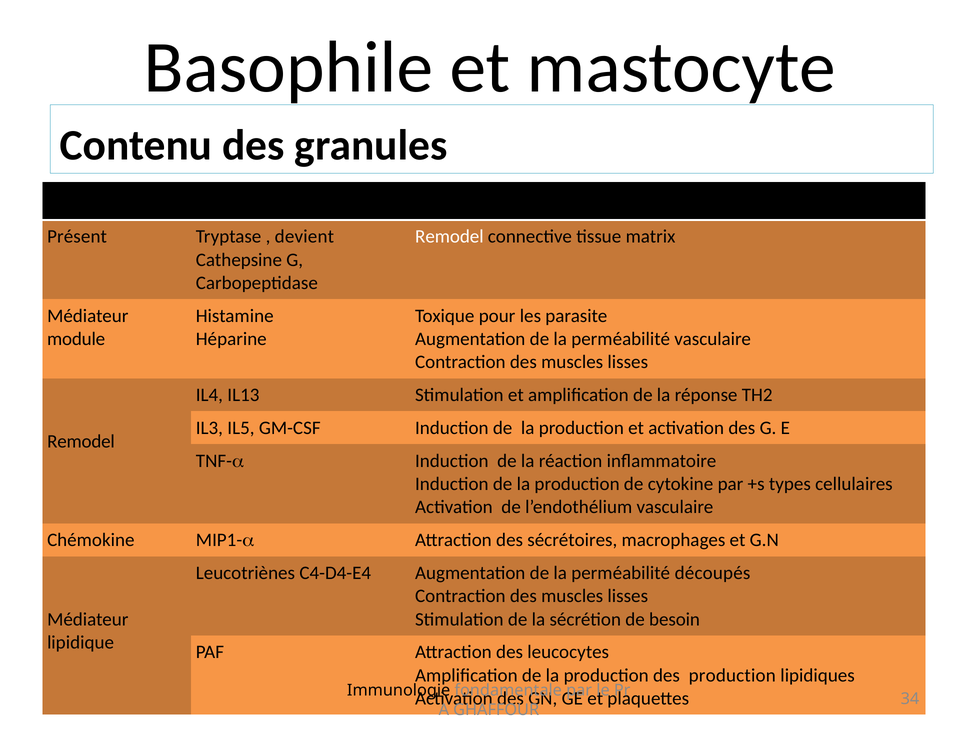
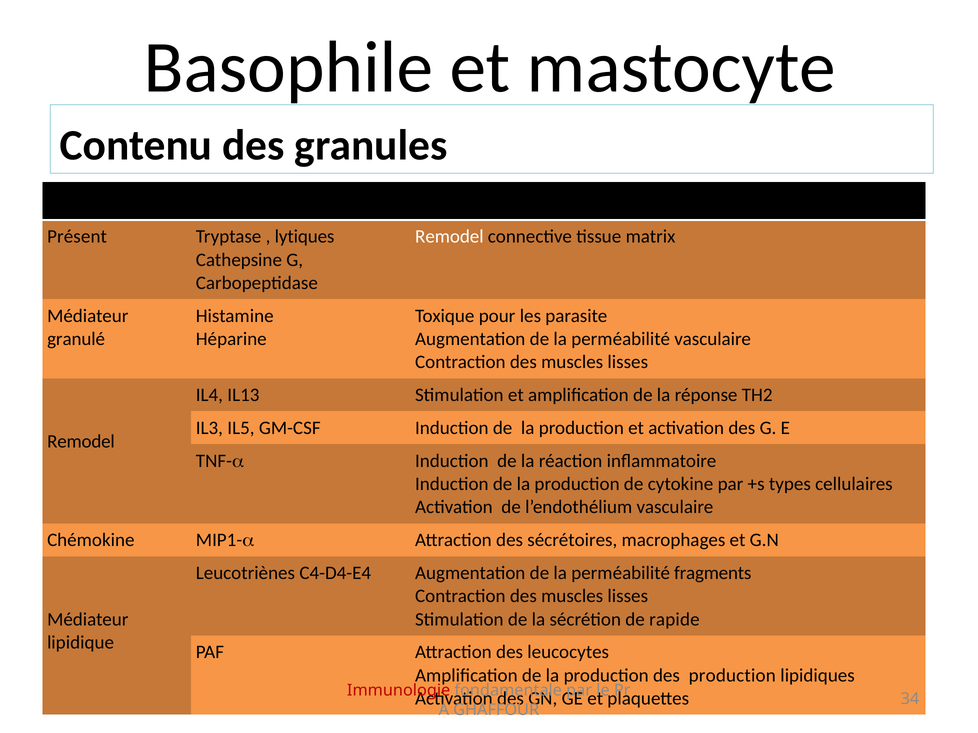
devient: devient -> lytiques (305, 237)
module: module -> granulé (76, 339)
découpés: découpés -> fragments (713, 573)
besoin: besoin -> rapide (674, 620)
Immunologie colour: black -> red (399, 691)
